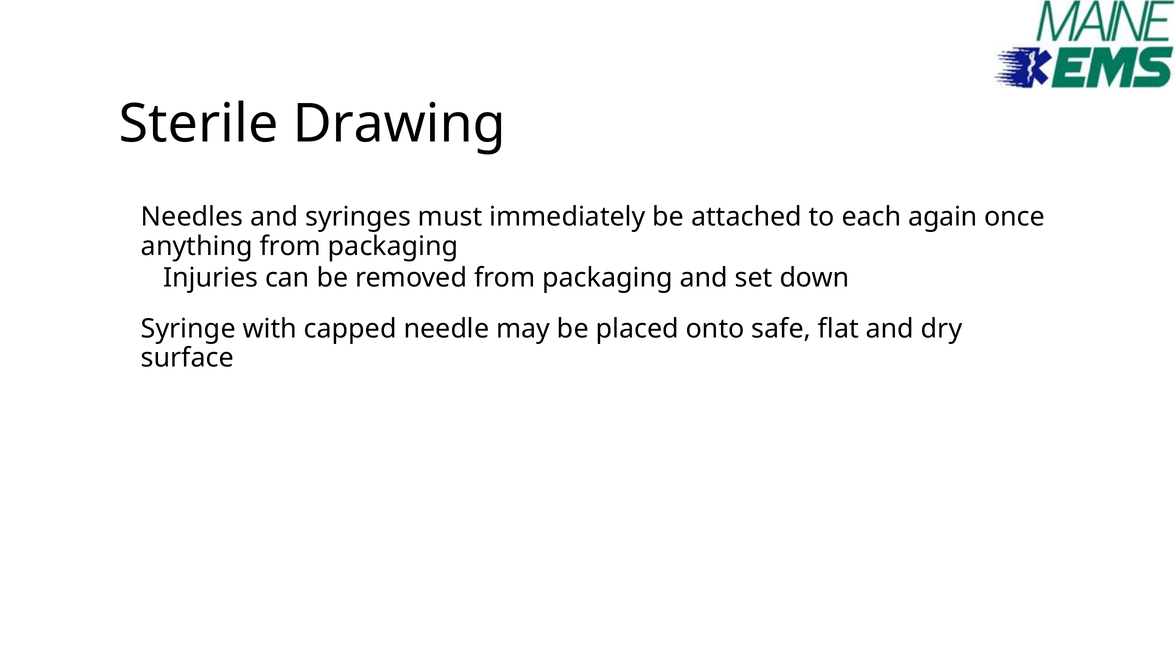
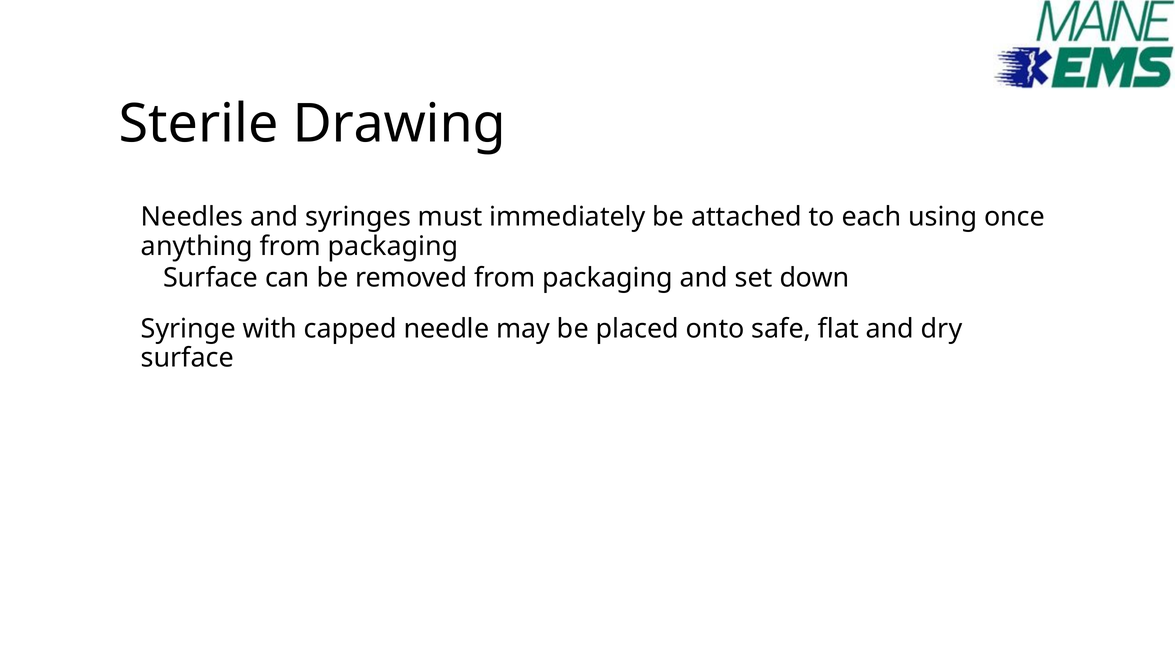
again: again -> using (943, 217)
Injuries: Injuries -> Surface (211, 278)
